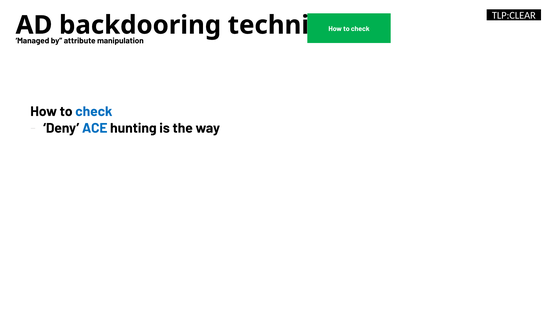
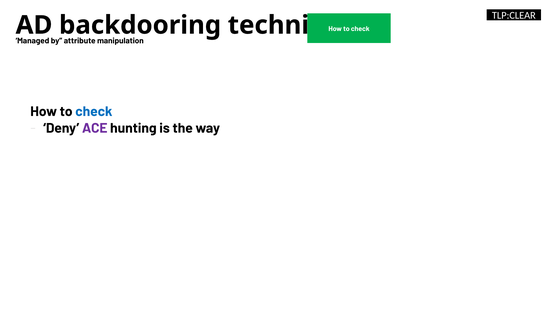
ACE colour: blue -> purple (95, 128)
